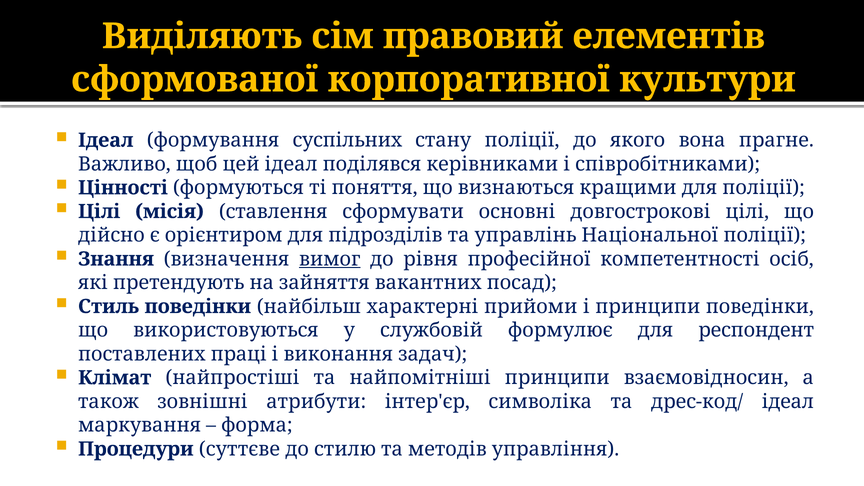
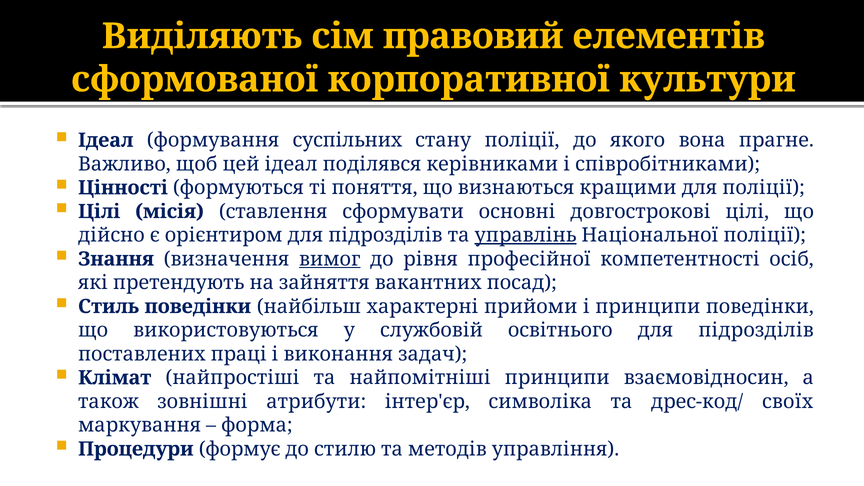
управлінь underline: none -> present (526, 235)
формулює: формулює -> освітнього (560, 330)
респондент: респондент -> підрозділів (756, 330)
дрес-код/ ідеал: ідеал -> своїх (788, 402)
суттєве: суттєве -> формує (240, 449)
